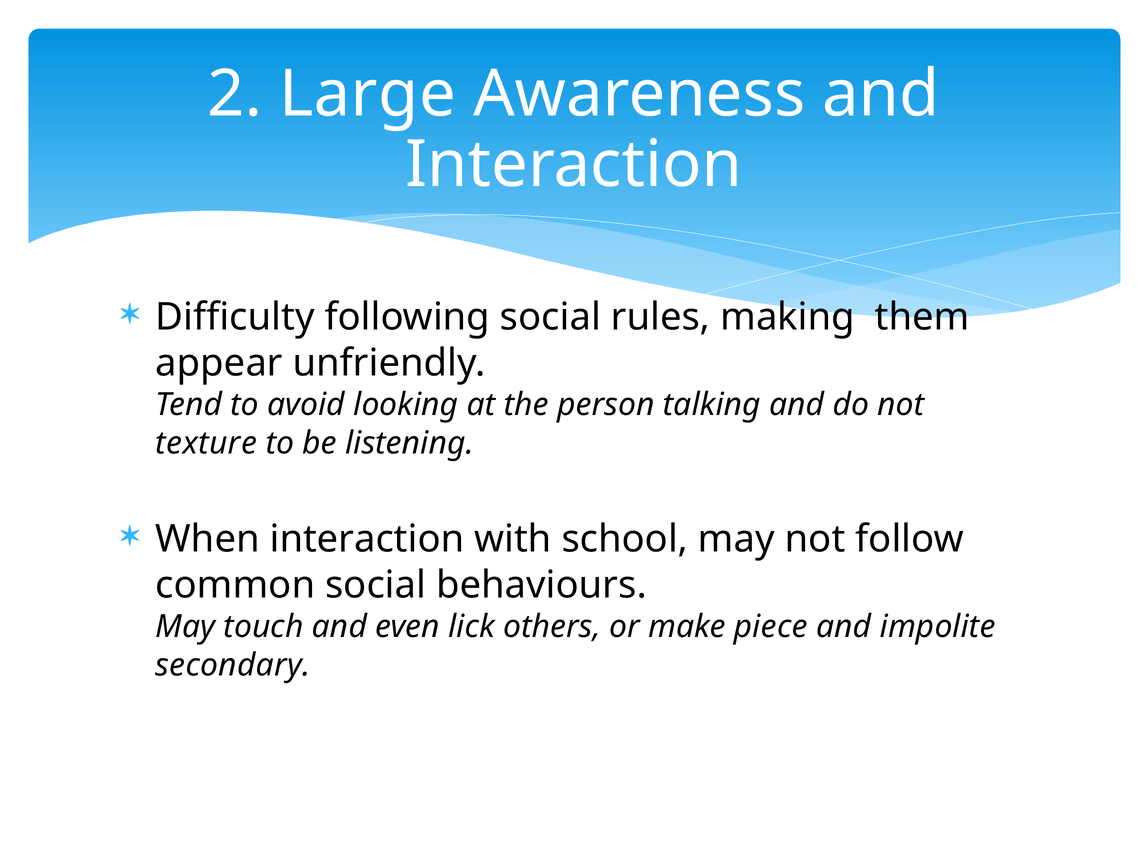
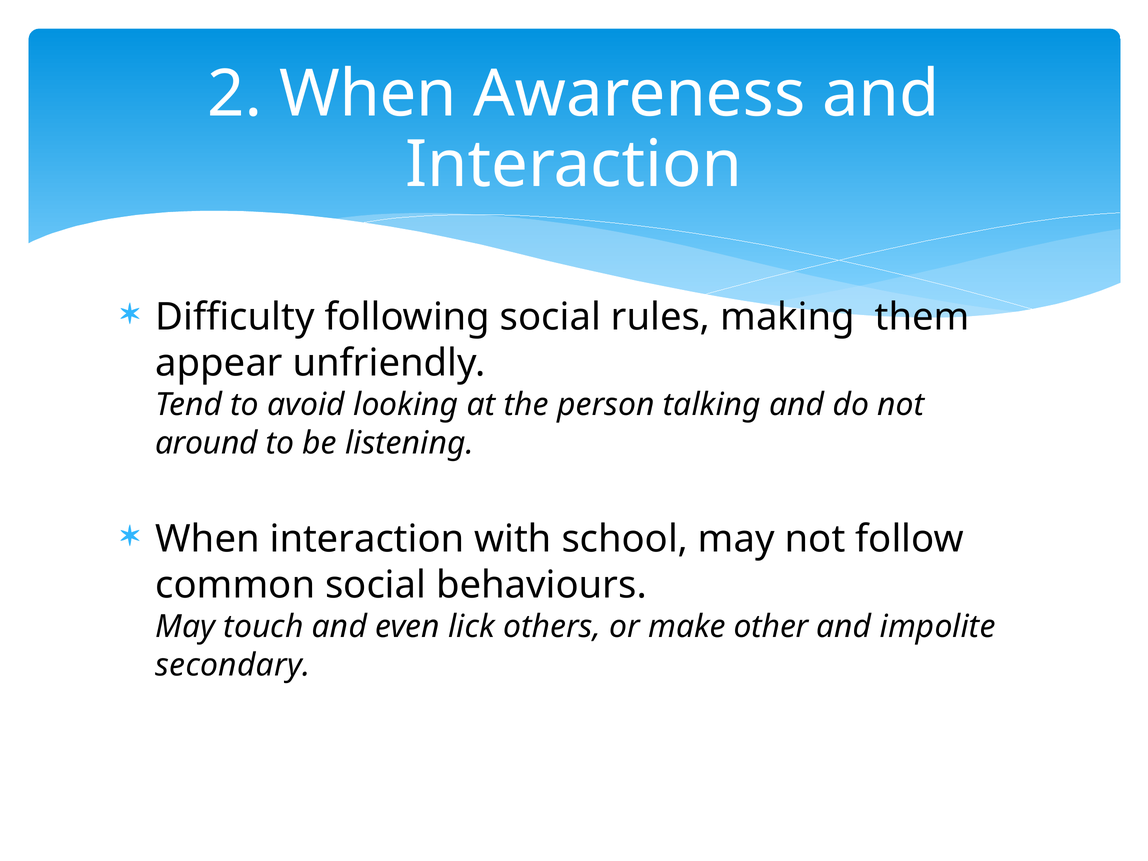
2 Large: Large -> When (368, 94)
texture: texture -> around (206, 443)
piece: piece -> other (771, 627)
